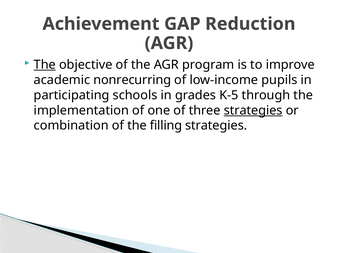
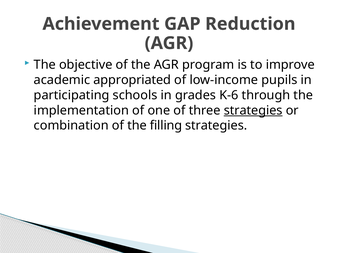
The underline: present -> none (45, 65)
nonrecurring: nonrecurring -> appropriated (132, 80)
K-5: K-5 -> K-6 (229, 95)
